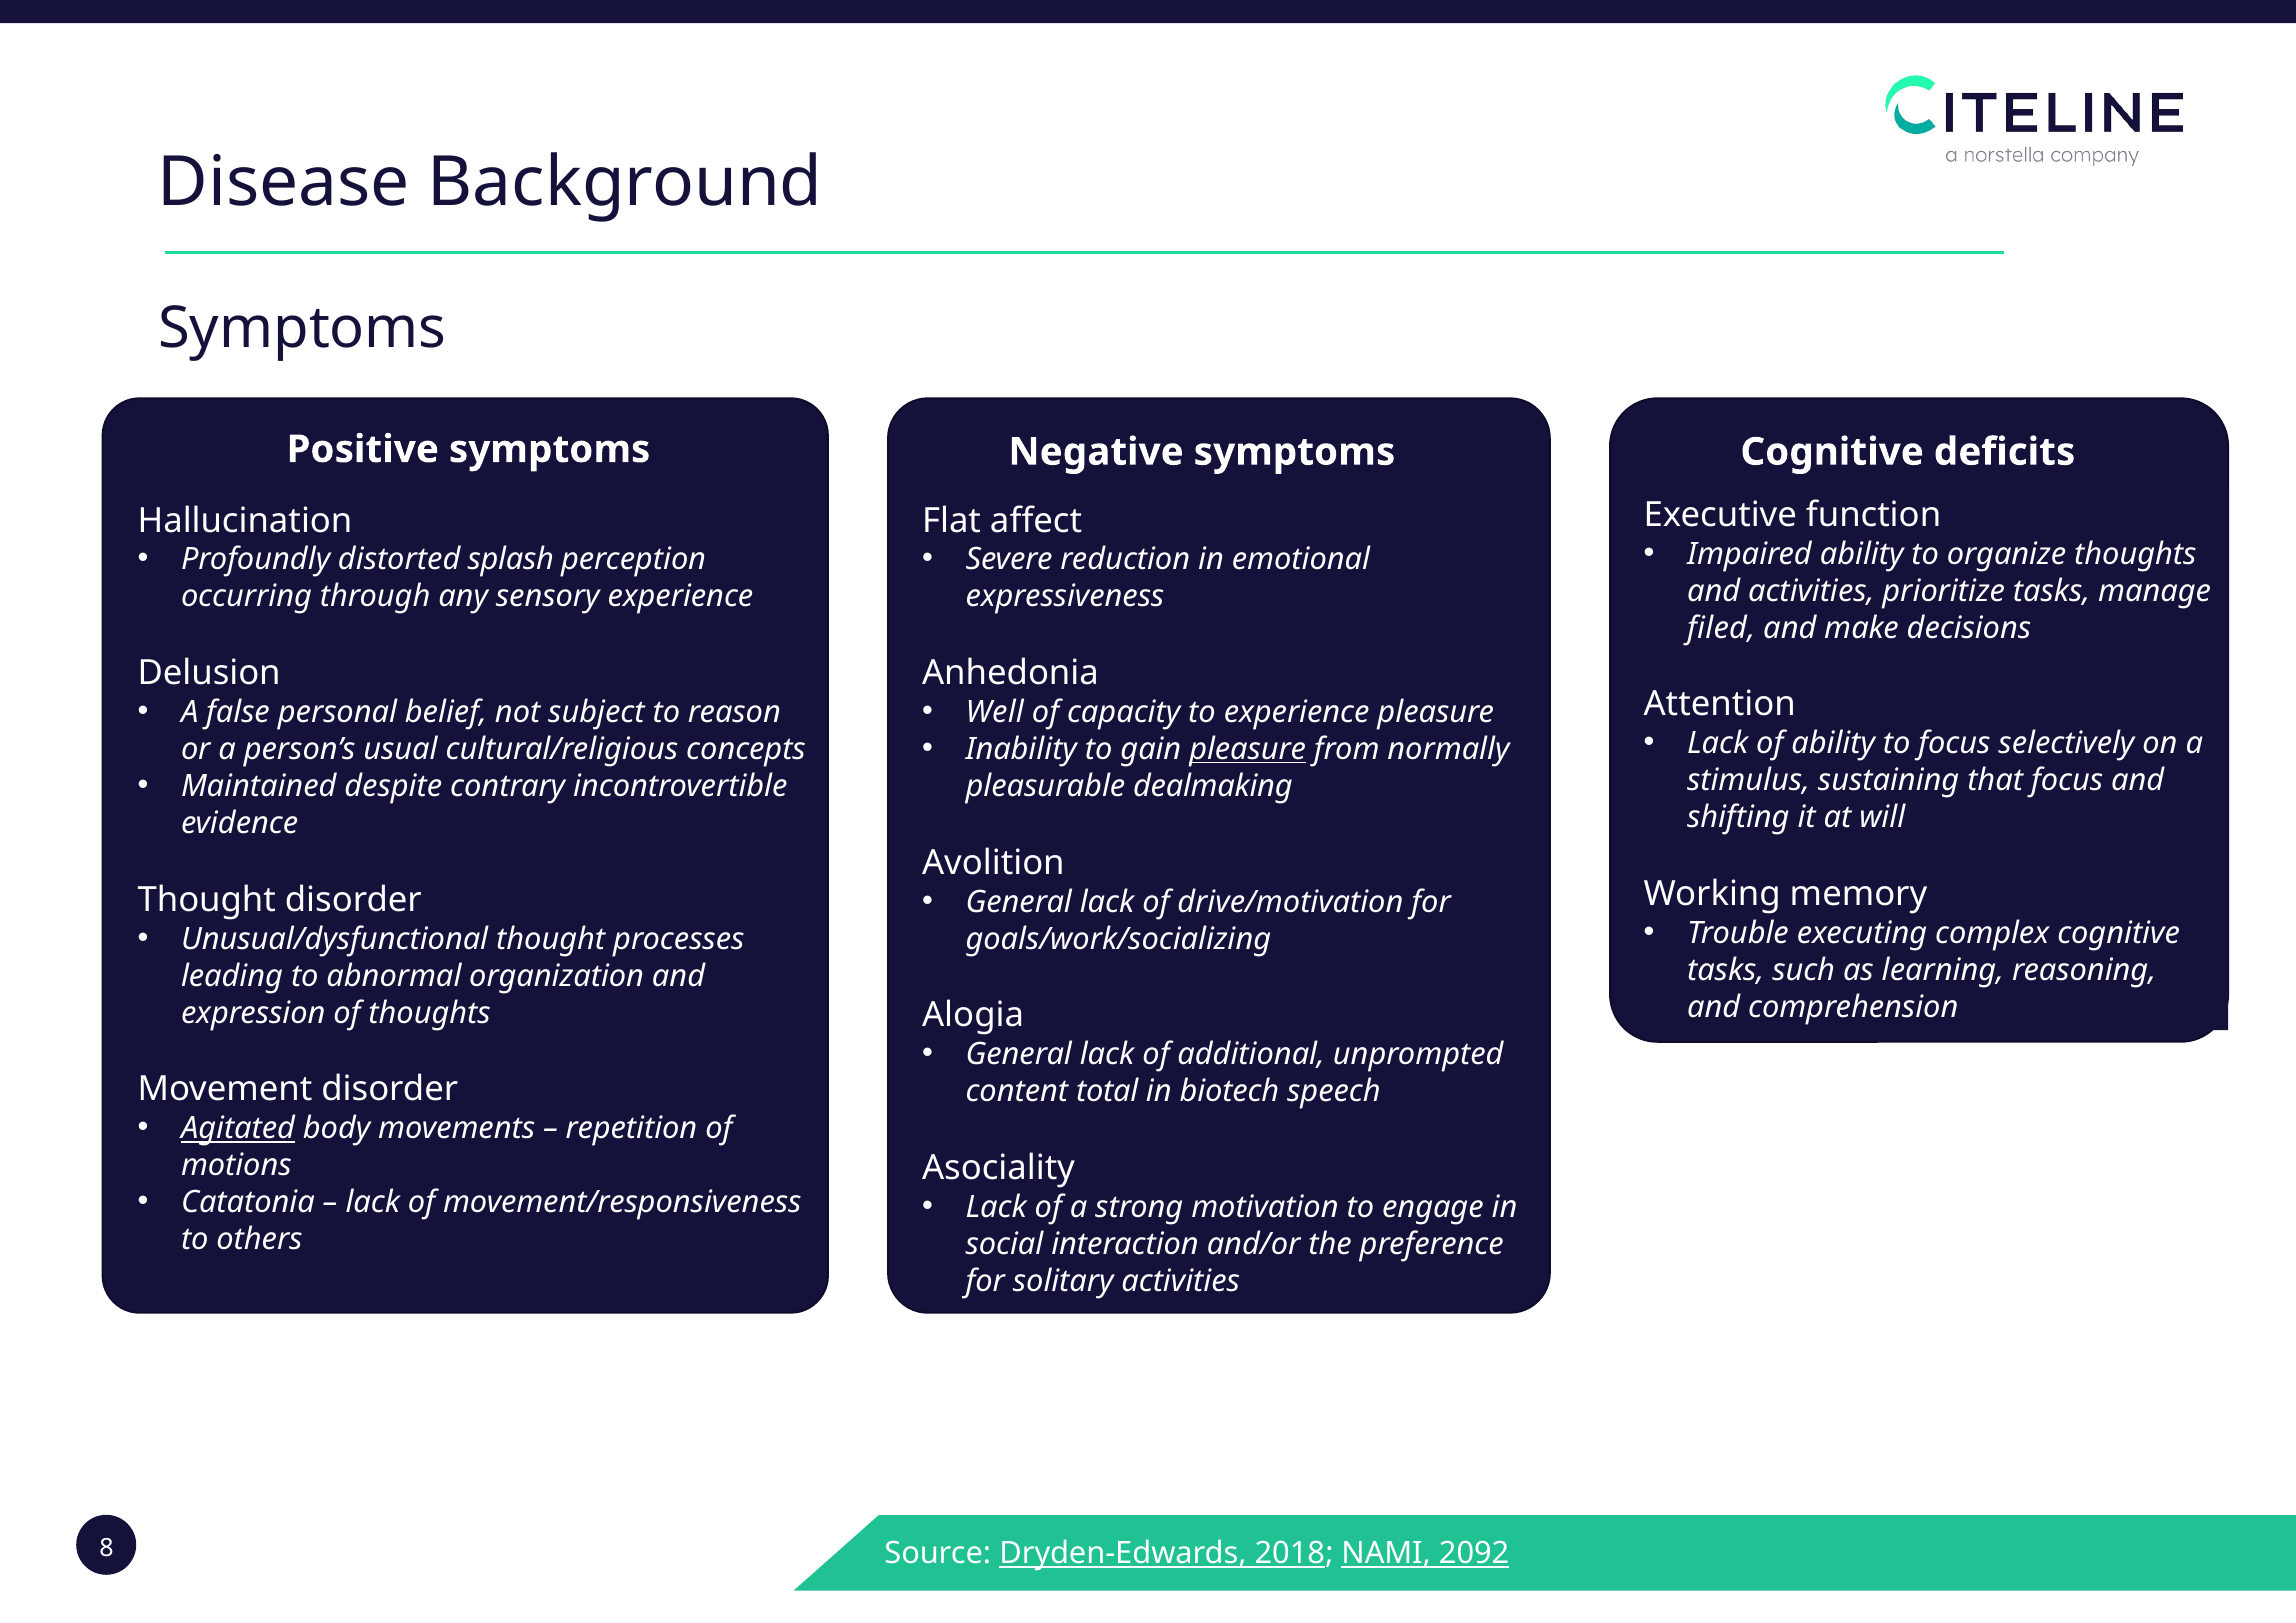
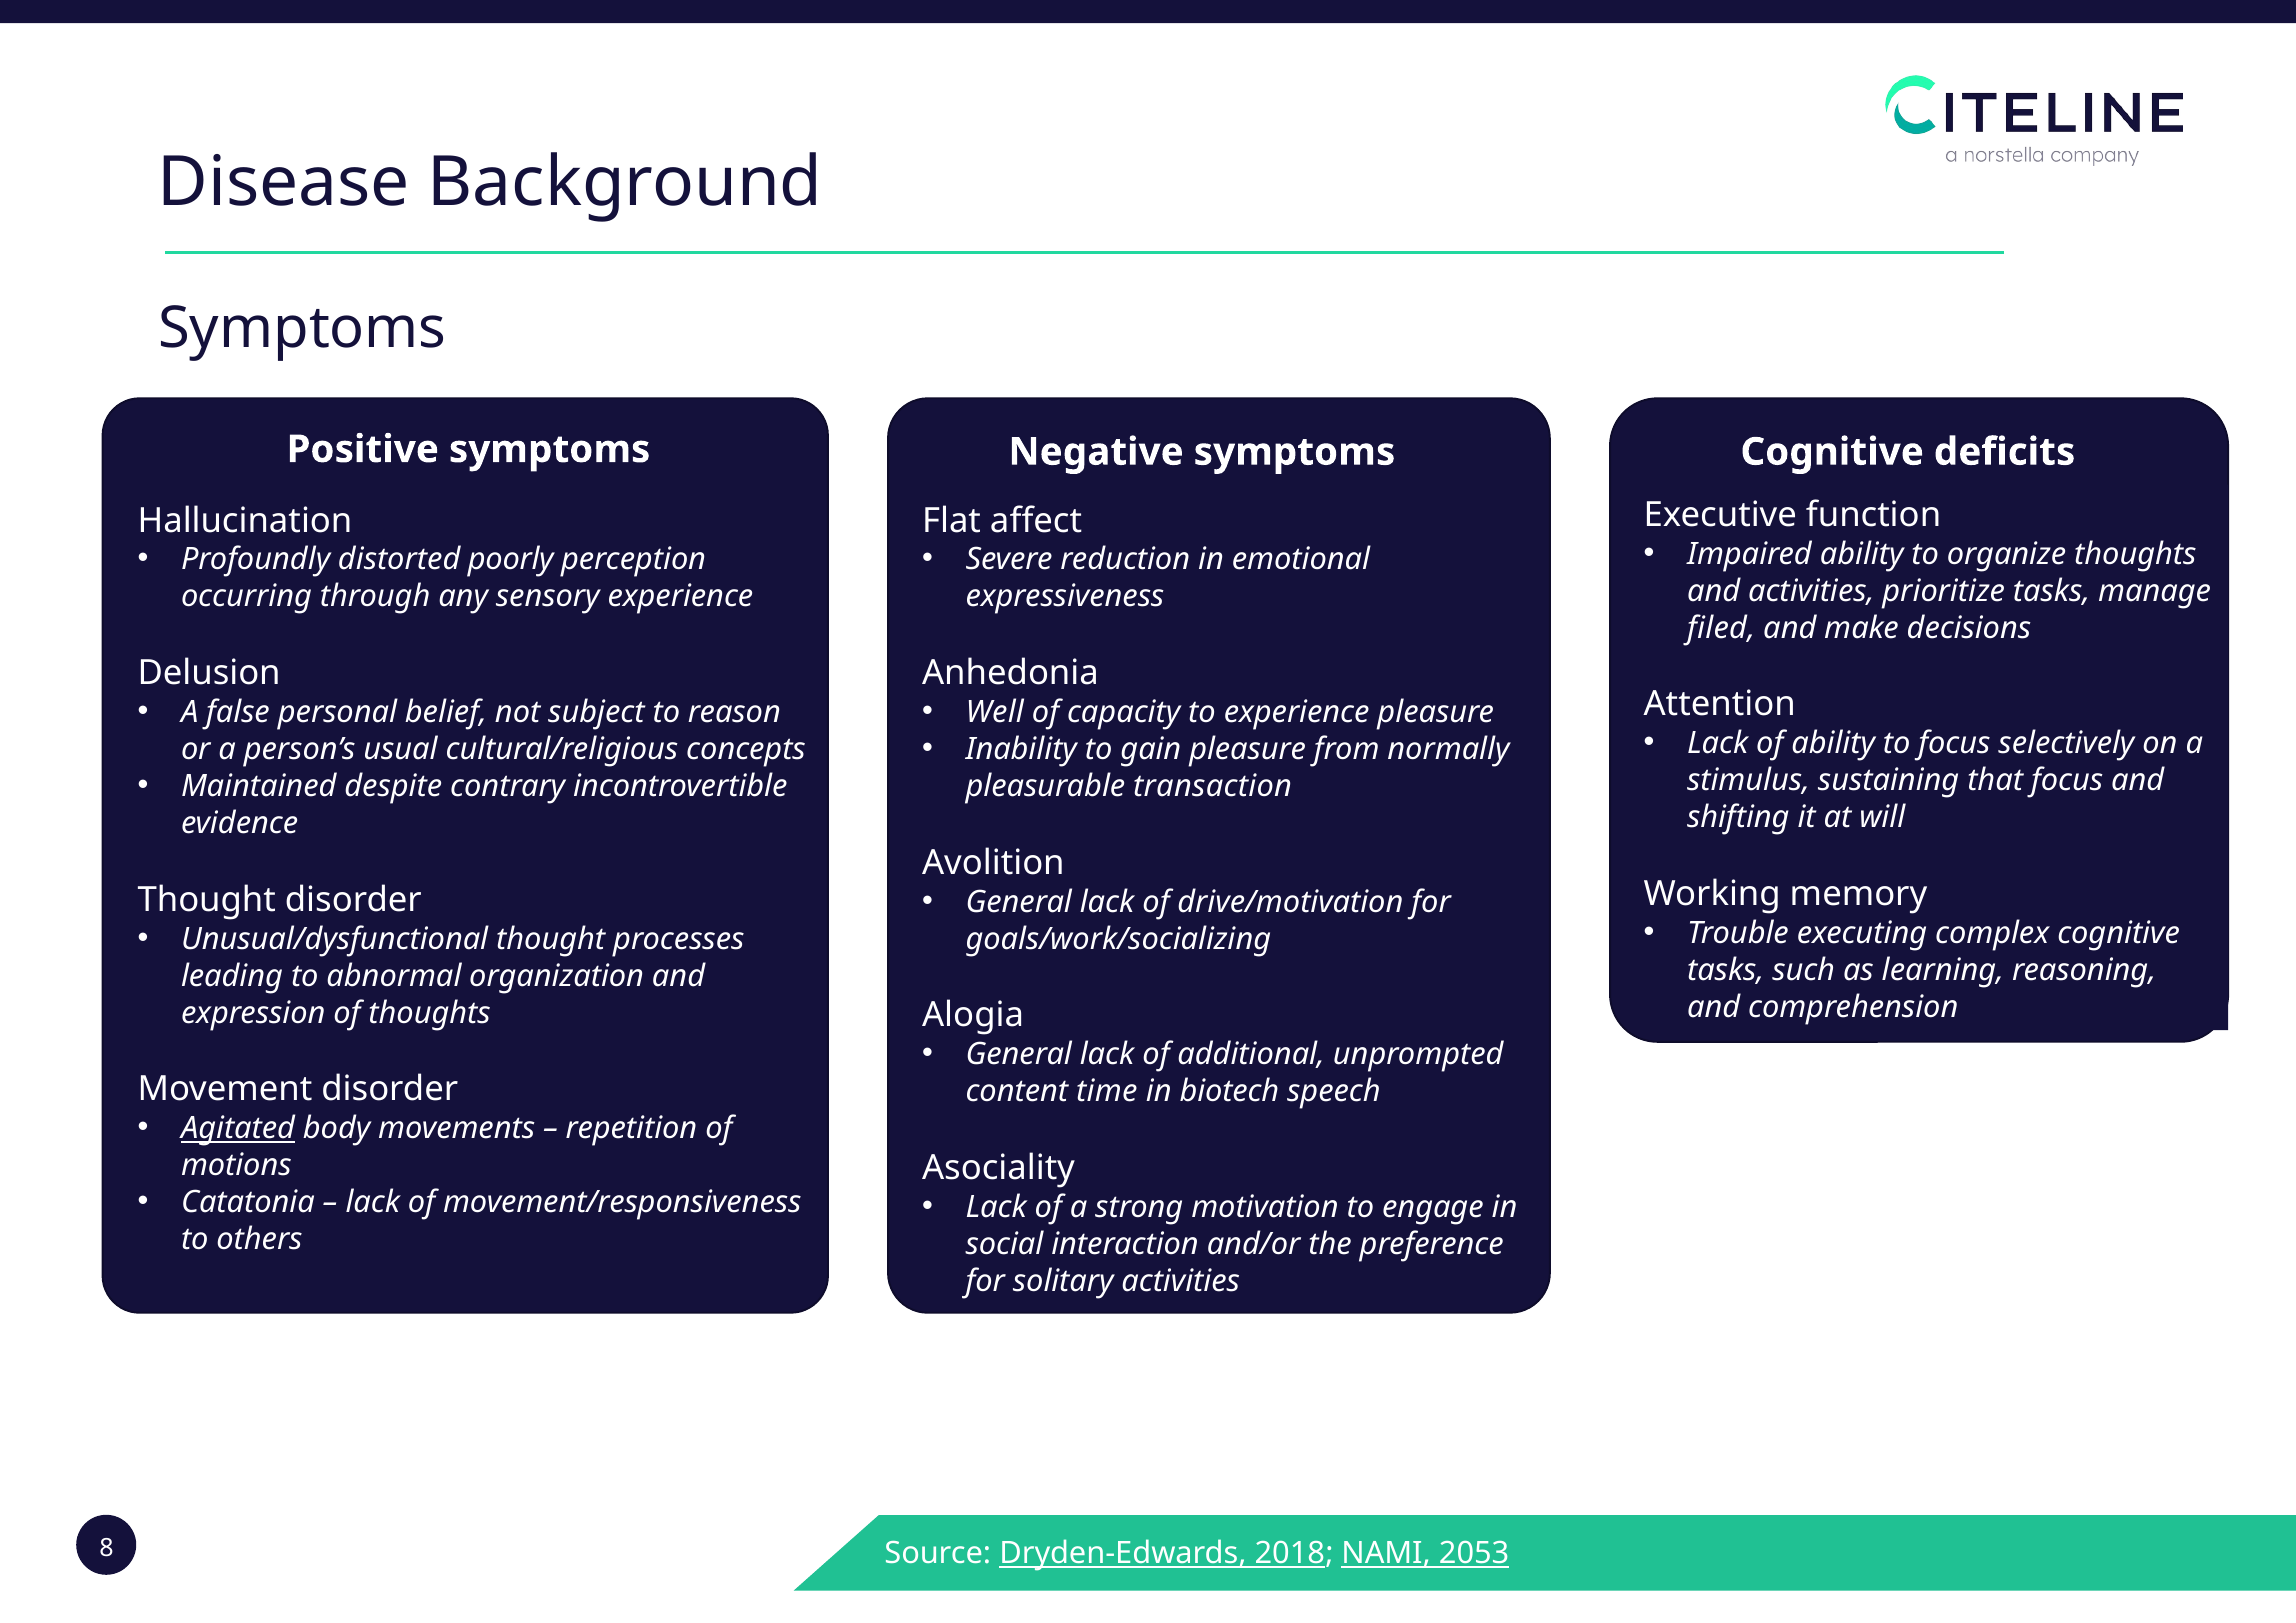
splash: splash -> poorly (511, 560)
pleasure underline: present -> none (1248, 750)
dealmaking: dealmaking -> transaction (1213, 787)
total: total -> time (1107, 1092)
2092: 2092 -> 2053 (1474, 1554)
